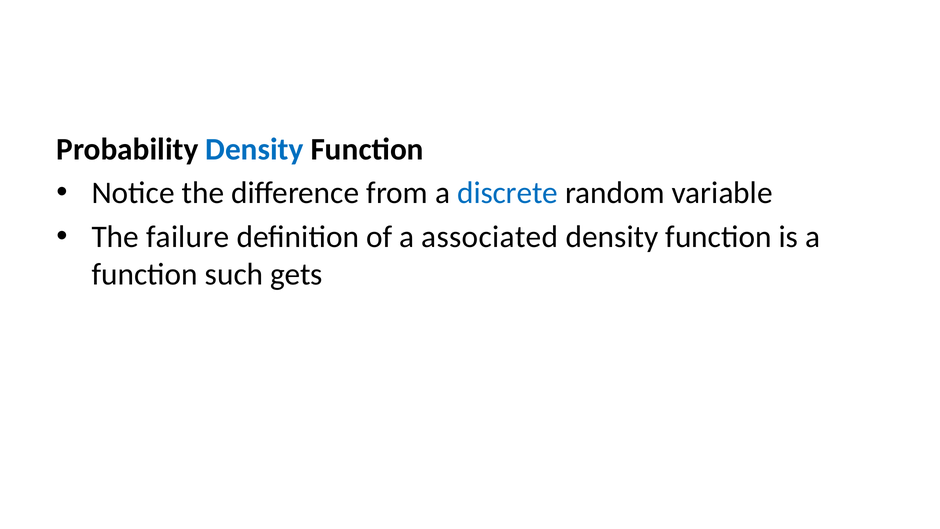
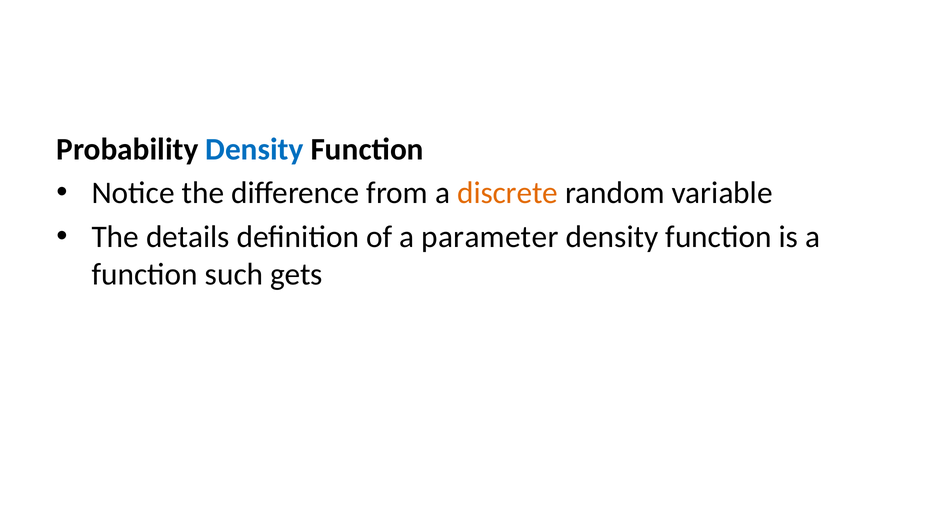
discrete colour: blue -> orange (508, 193)
failure: failure -> details (188, 237)
associated: associated -> parameter (490, 237)
